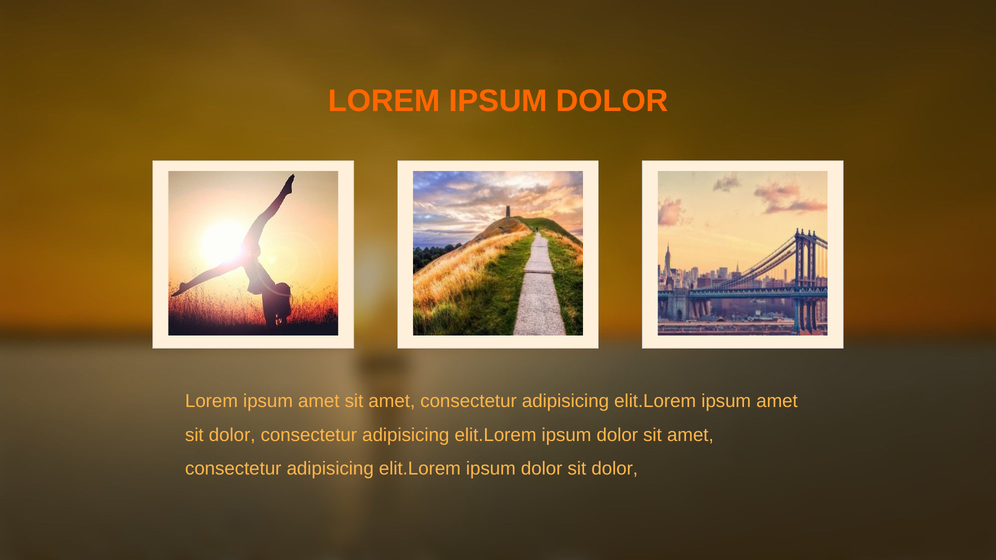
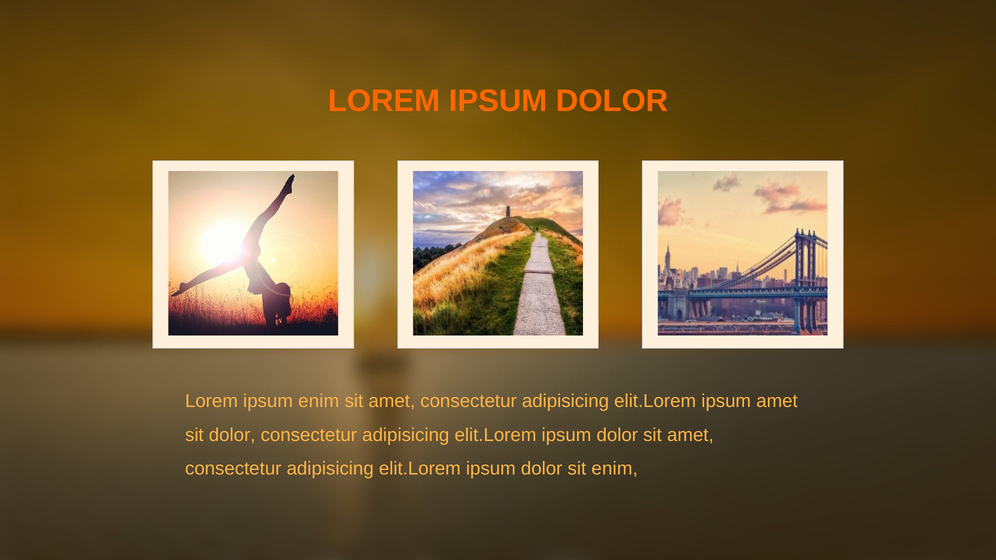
Lorem ipsum amet: amet -> enim (319, 402)
dolor sit dolor: dolor -> enim (615, 469)
